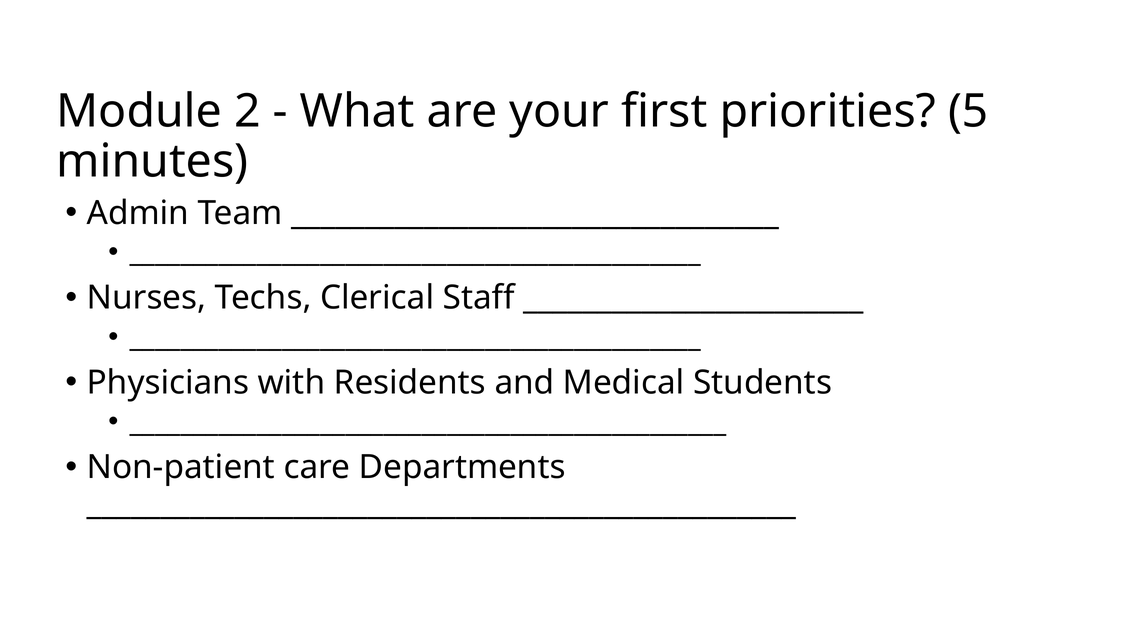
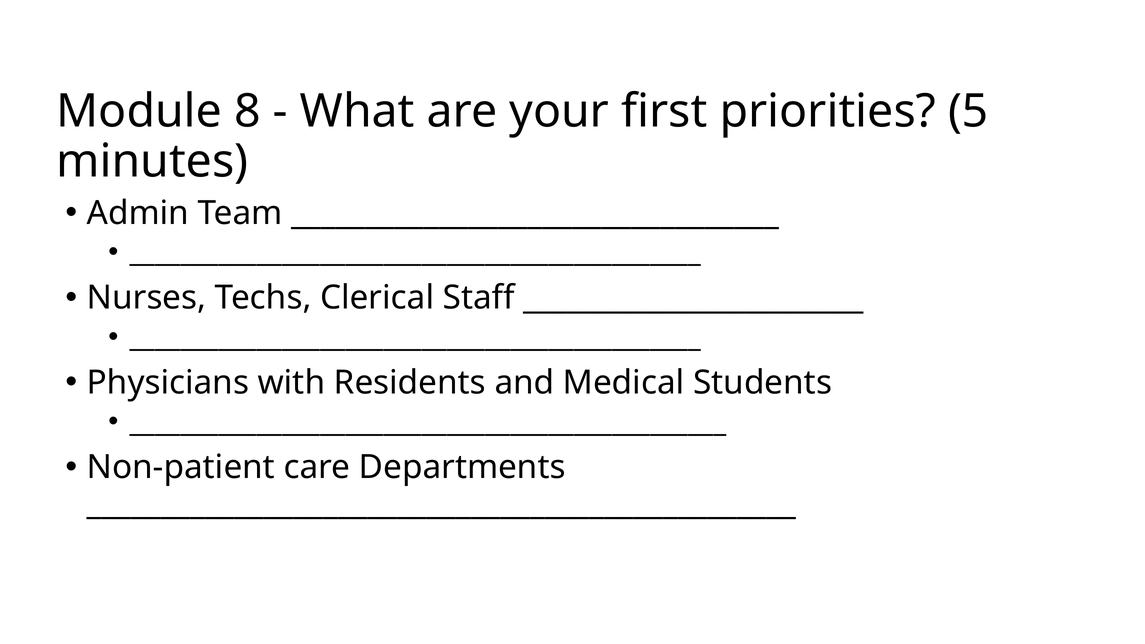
2: 2 -> 8 (247, 111)
